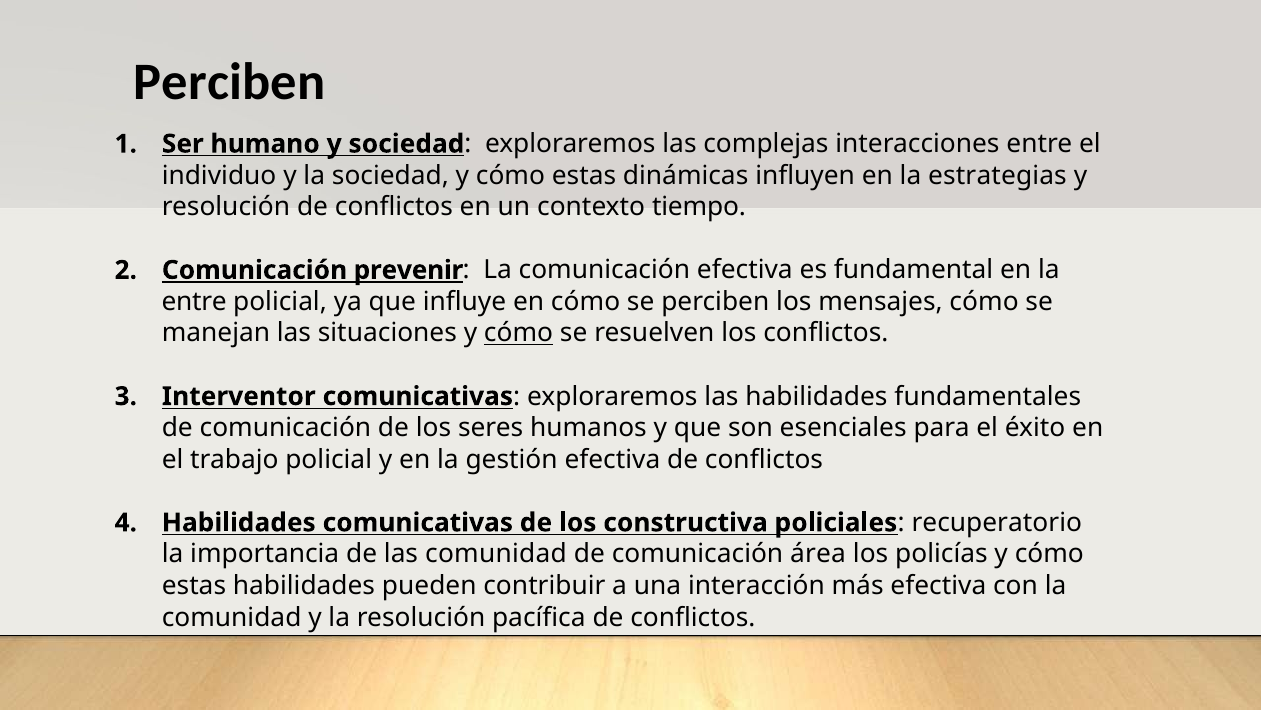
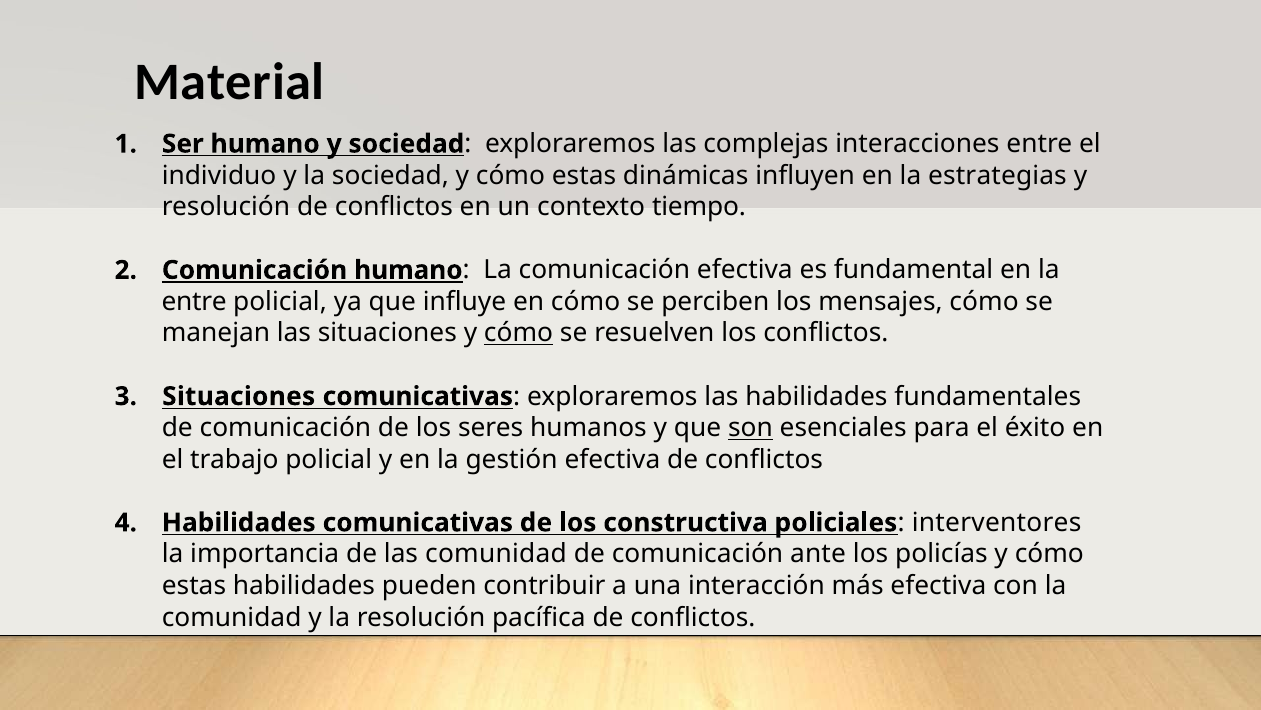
Perciben: Perciben -> Material (230, 82)
Comunicación prevenir: prevenir -> humano (408, 270)
Interventor: Interventor -> Situaciones (239, 396)
son underline: none -> present (750, 428)
recuperatorio: recuperatorio -> interventores (997, 522)
área: área -> ante (818, 554)
